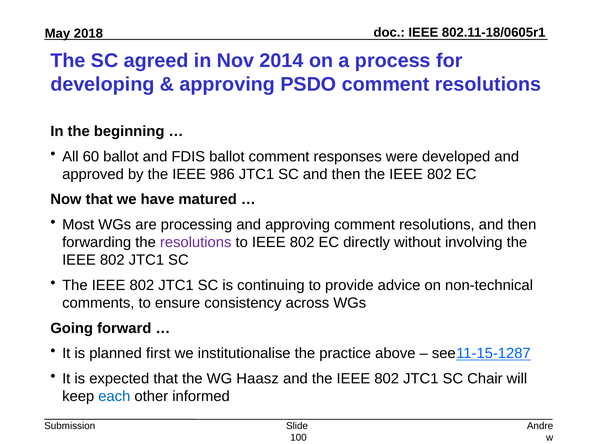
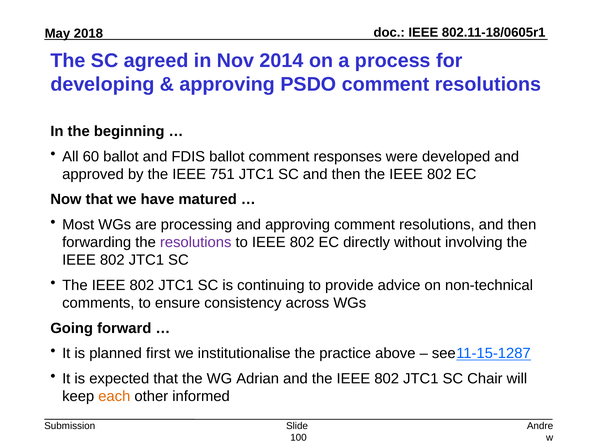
986: 986 -> 751 (222, 174)
Haasz: Haasz -> Adrian (258, 379)
each colour: blue -> orange (114, 396)
